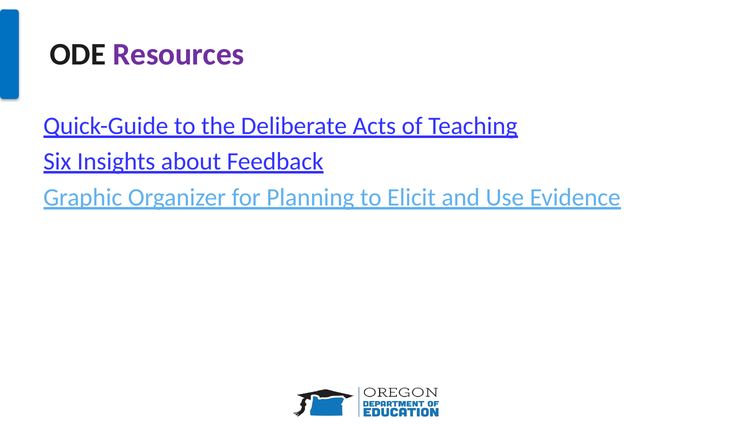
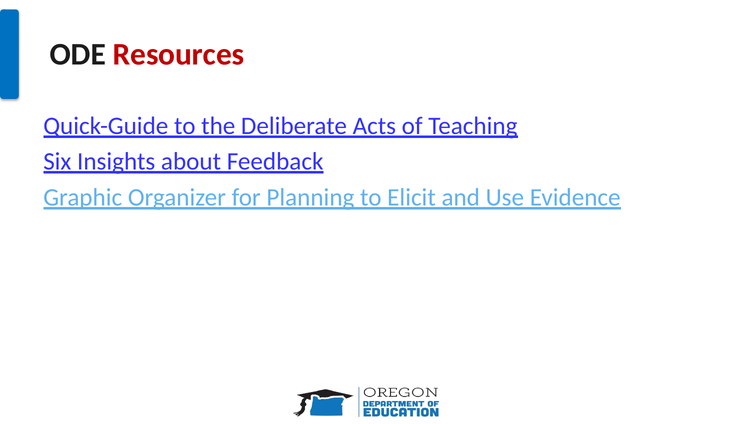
Resources colour: purple -> red (179, 55)
